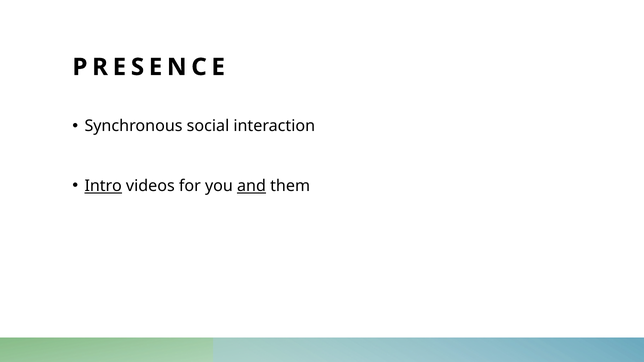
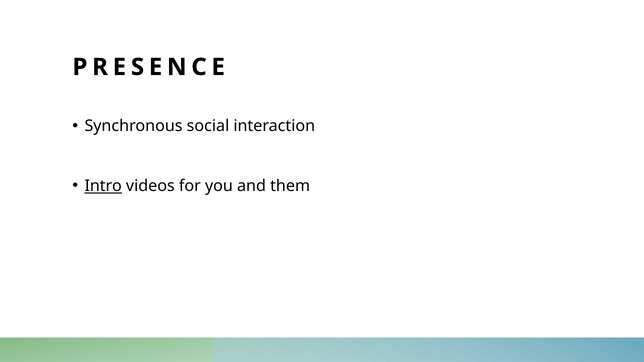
and underline: present -> none (252, 186)
